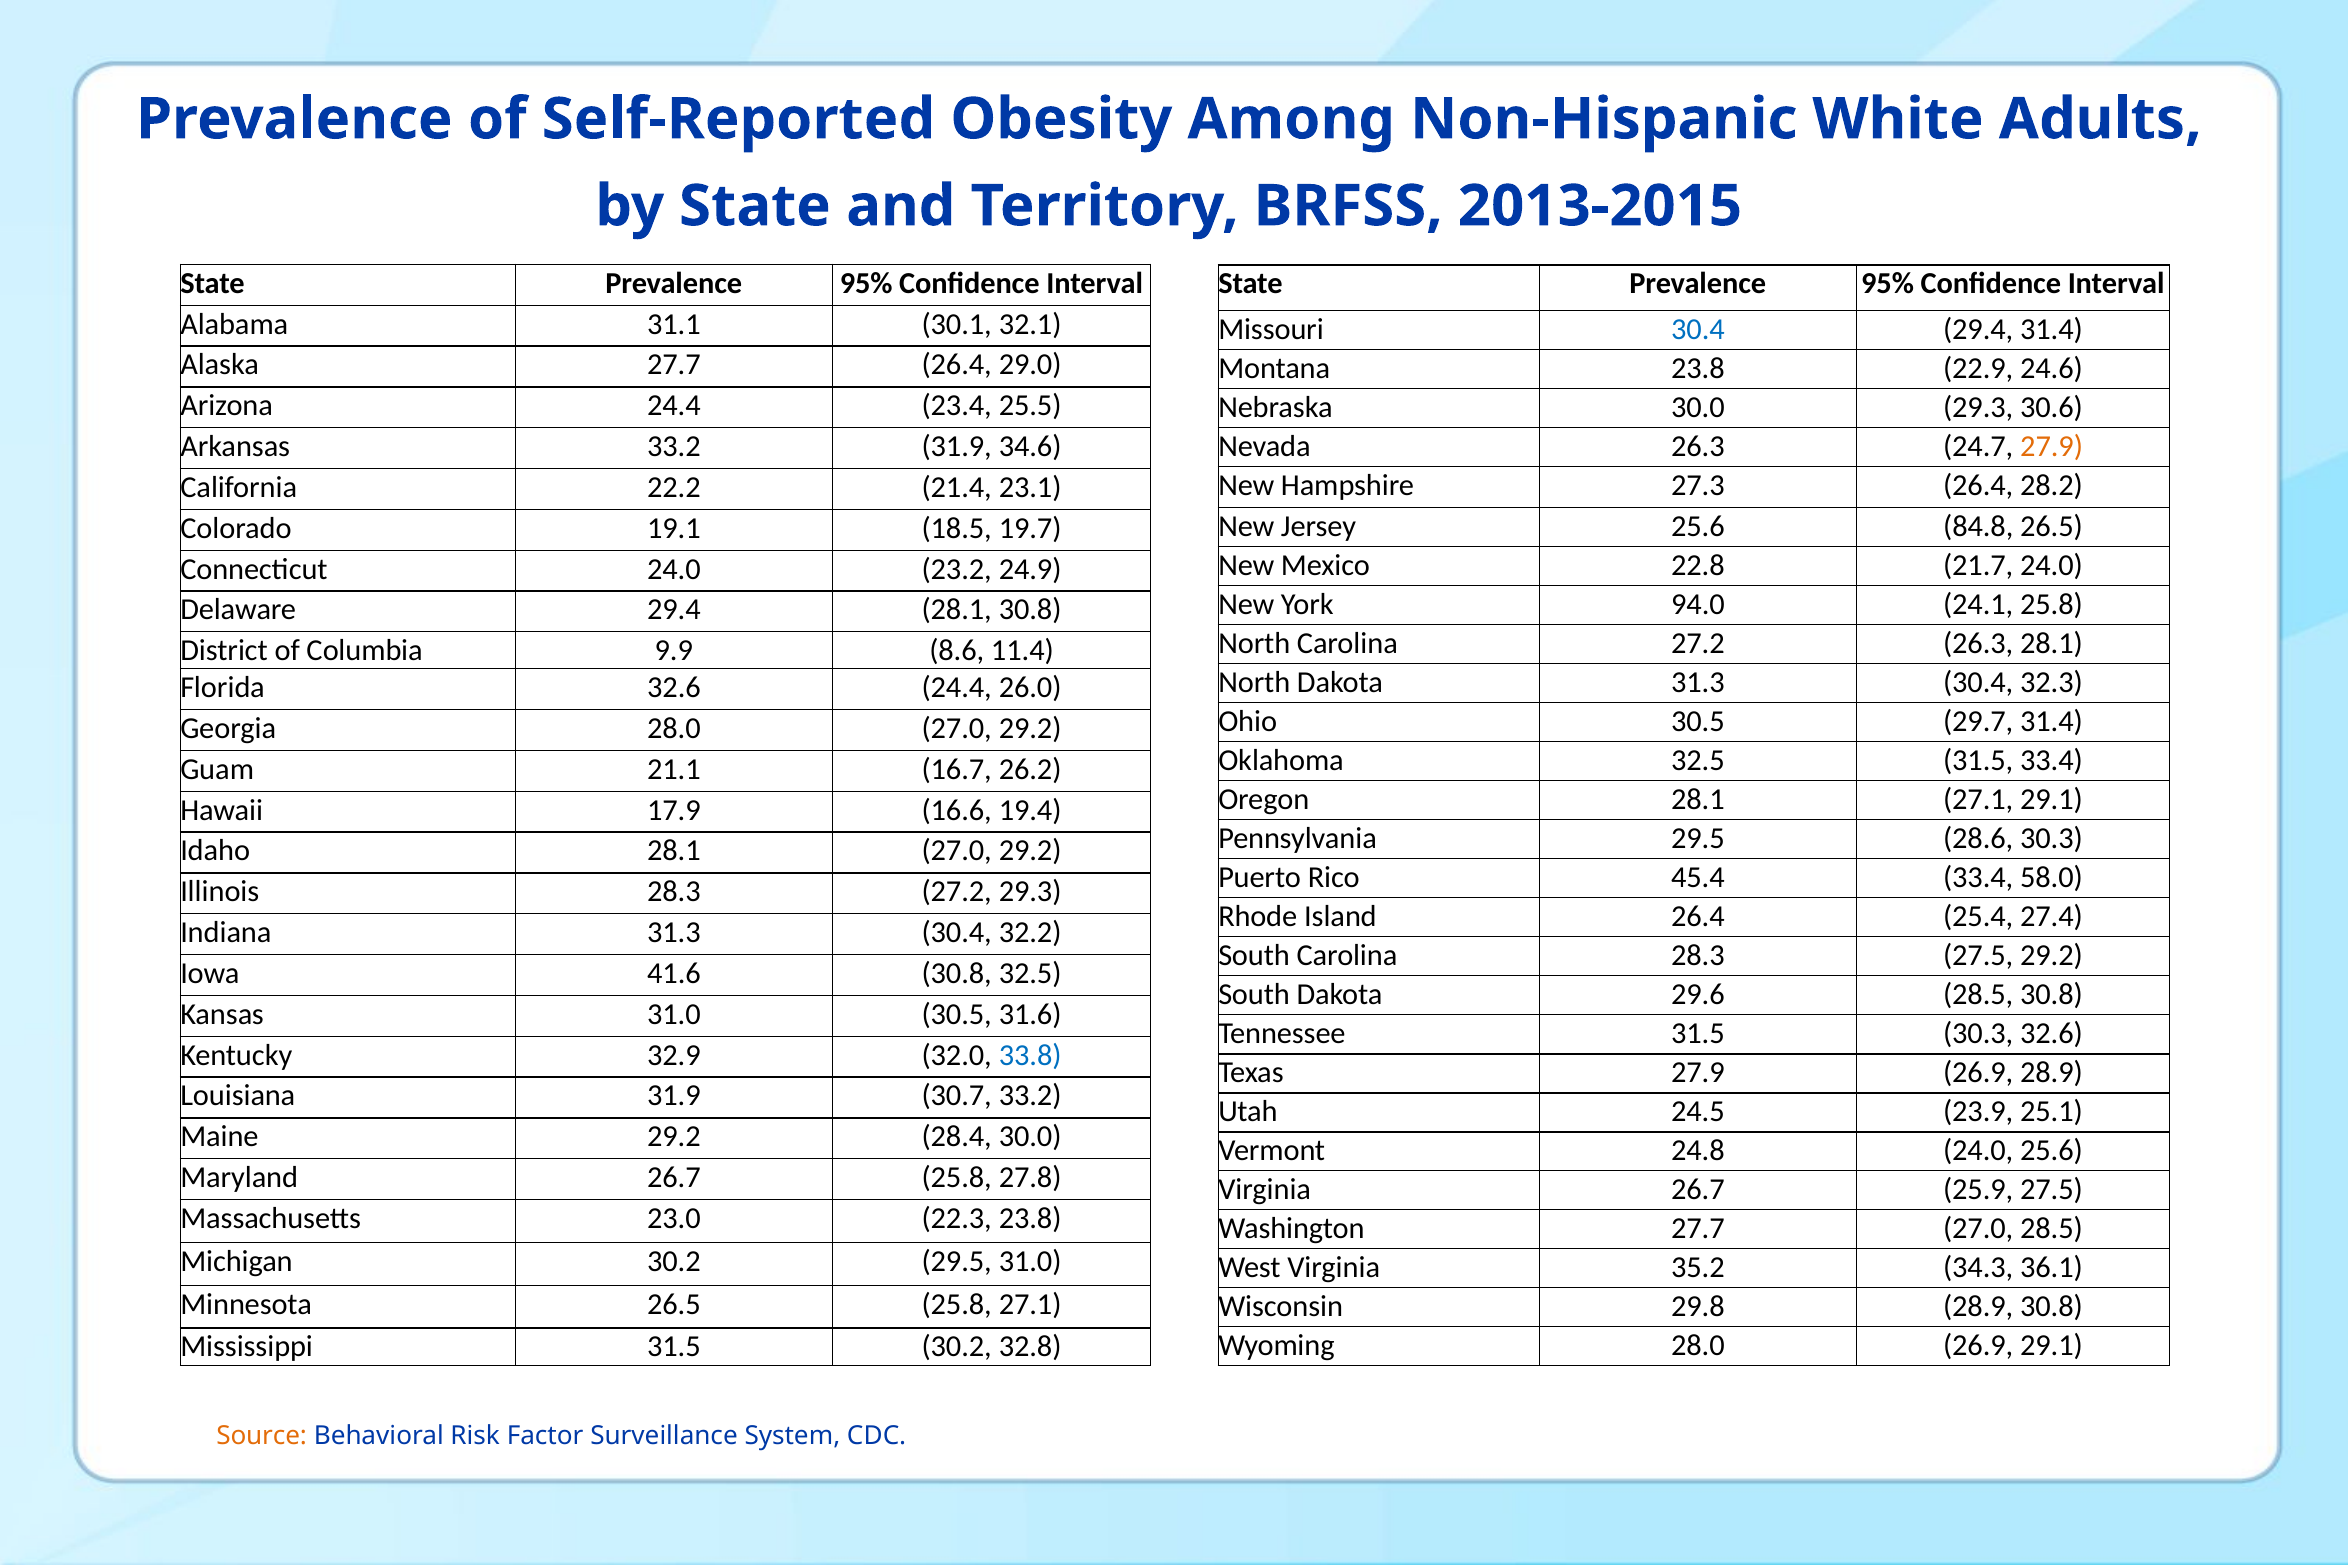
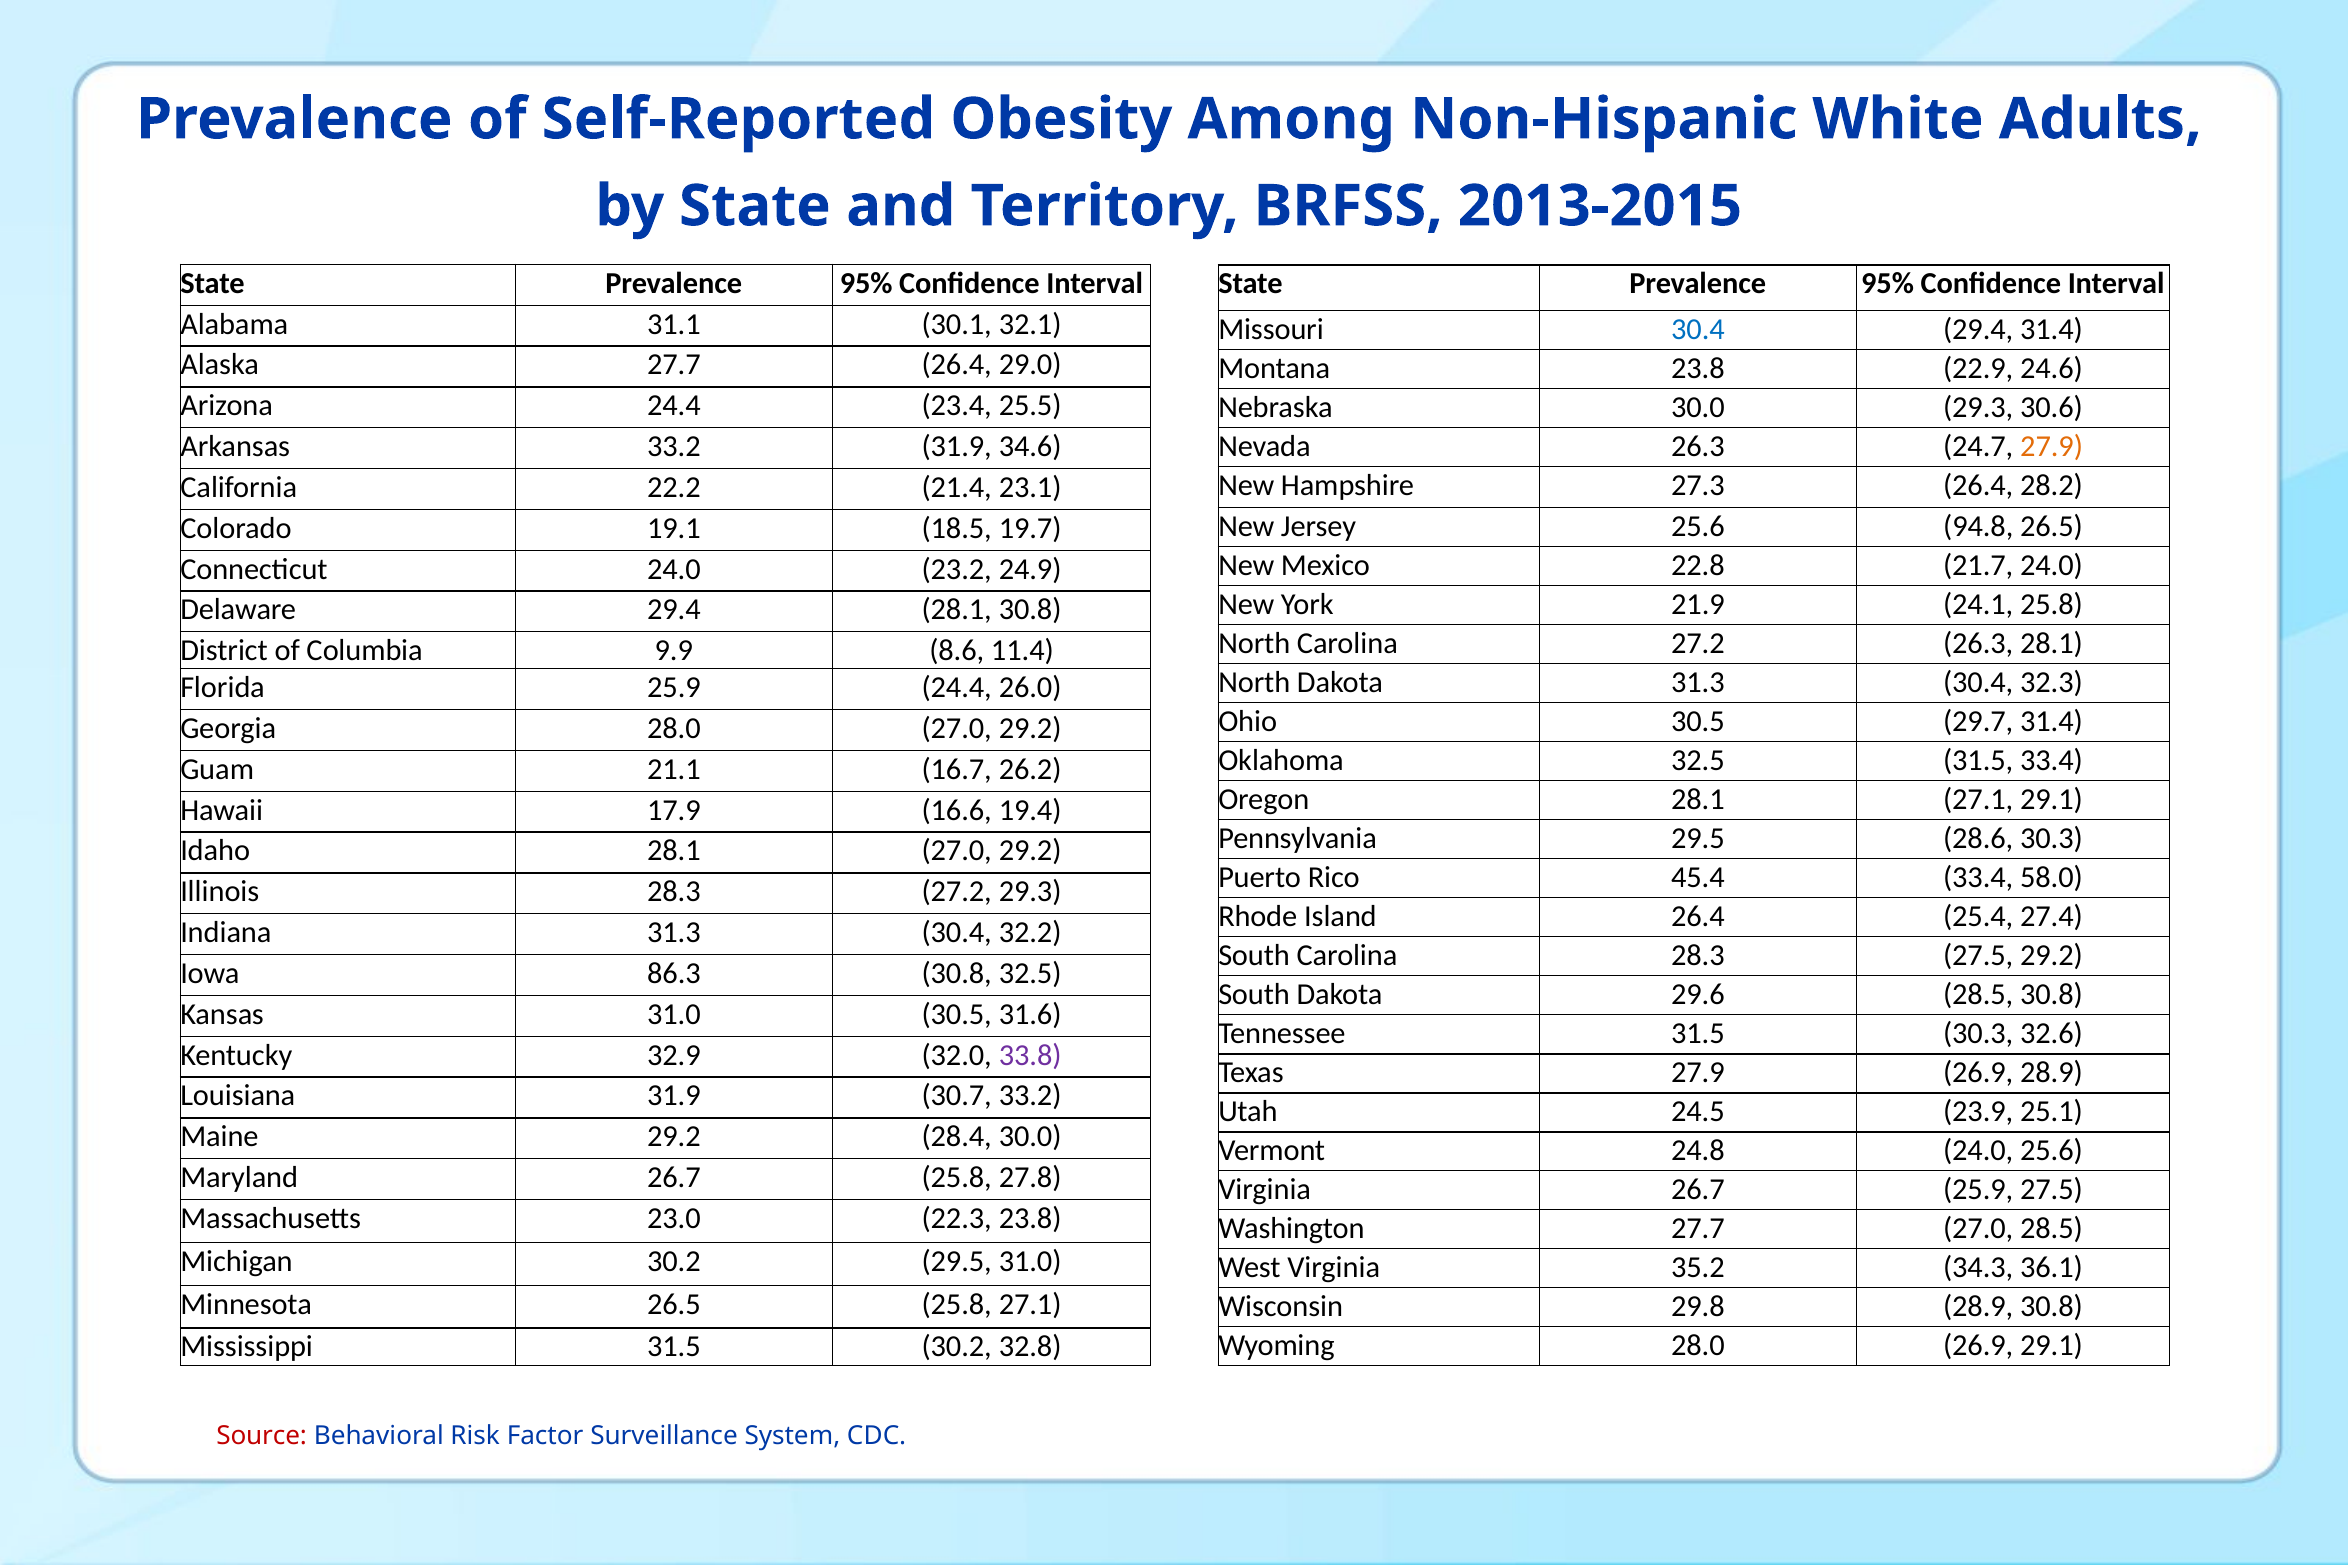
84.8: 84.8 -> 94.8 (1978, 526)
94.0: 94.0 -> 21.9 (1698, 605)
Florida 32.6: 32.6 -> 25.9 (674, 688)
41.6: 41.6 -> 86.3 (674, 974)
33.8 colour: blue -> purple (1030, 1055)
Source colour: orange -> red (262, 1437)
